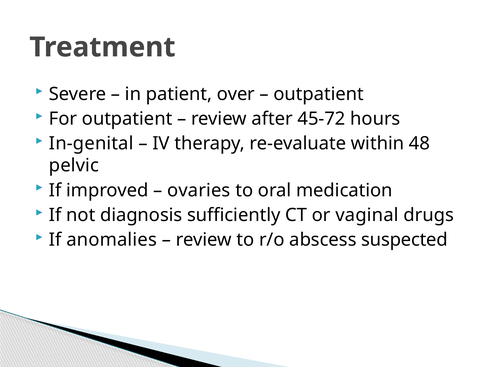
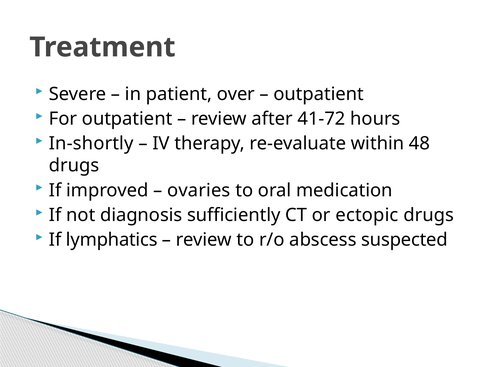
45-72: 45-72 -> 41-72 (321, 119)
In-genital: In-genital -> In-shortly (91, 144)
pelvic: pelvic -> drugs (74, 166)
vaginal: vaginal -> ectopic (367, 215)
anomalies: anomalies -> lymphatics (112, 240)
